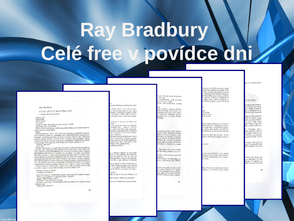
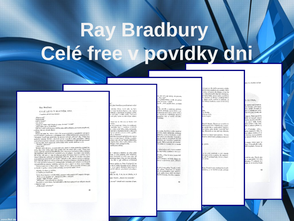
povídce: povídce -> povídky (181, 53)
